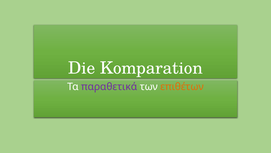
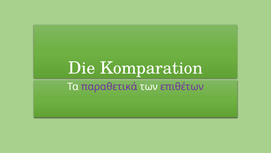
επιθέτων colour: orange -> purple (182, 87)
